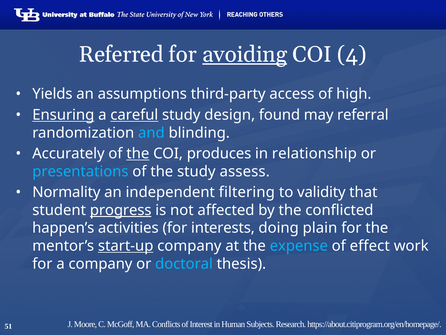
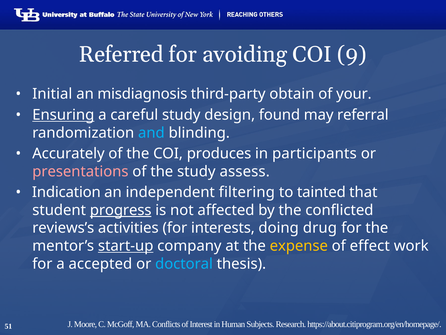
avoiding underline: present -> none (245, 54)
4: 4 -> 9 (352, 54)
Yields: Yields -> Initial (52, 94)
assumptions: assumptions -> misdiagnosis (142, 94)
access: access -> obtain (292, 94)
high: high -> your (354, 94)
careful underline: present -> none (134, 115)
the underline: present -> none (138, 153)
relationship: relationship -> participants (314, 153)
presentations colour: light blue -> pink (80, 171)
Normality: Normality -> Indication (66, 192)
validity: validity -> tainted (321, 192)
happen’s: happen’s -> reviews’s (63, 228)
plain: plain -> drug (320, 228)
expense colour: light blue -> yellow (299, 246)
a company: company -> accepted (100, 263)
